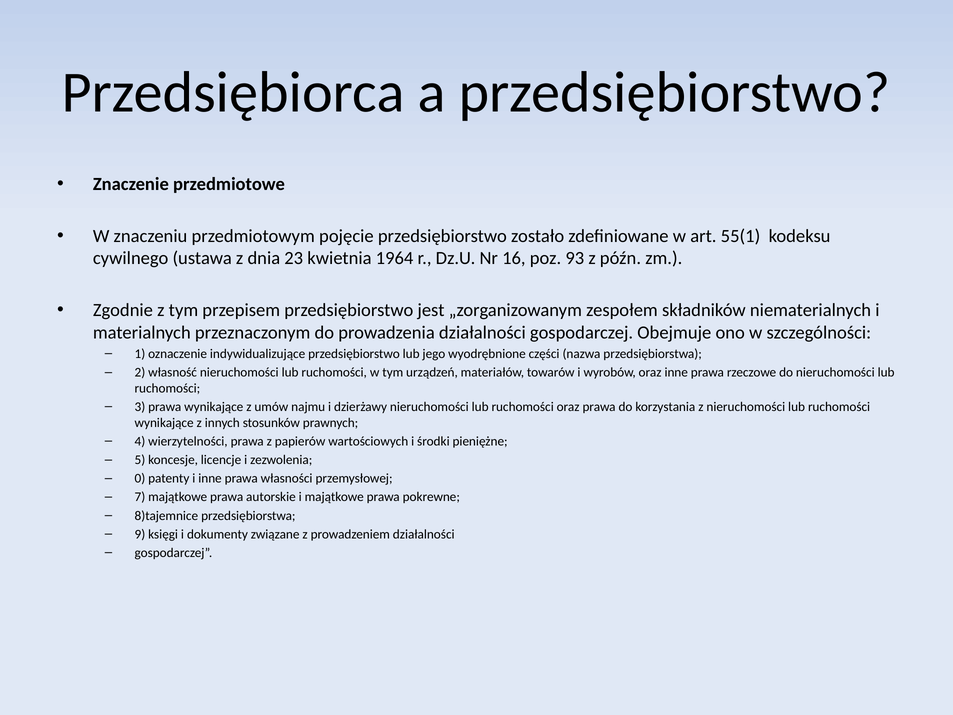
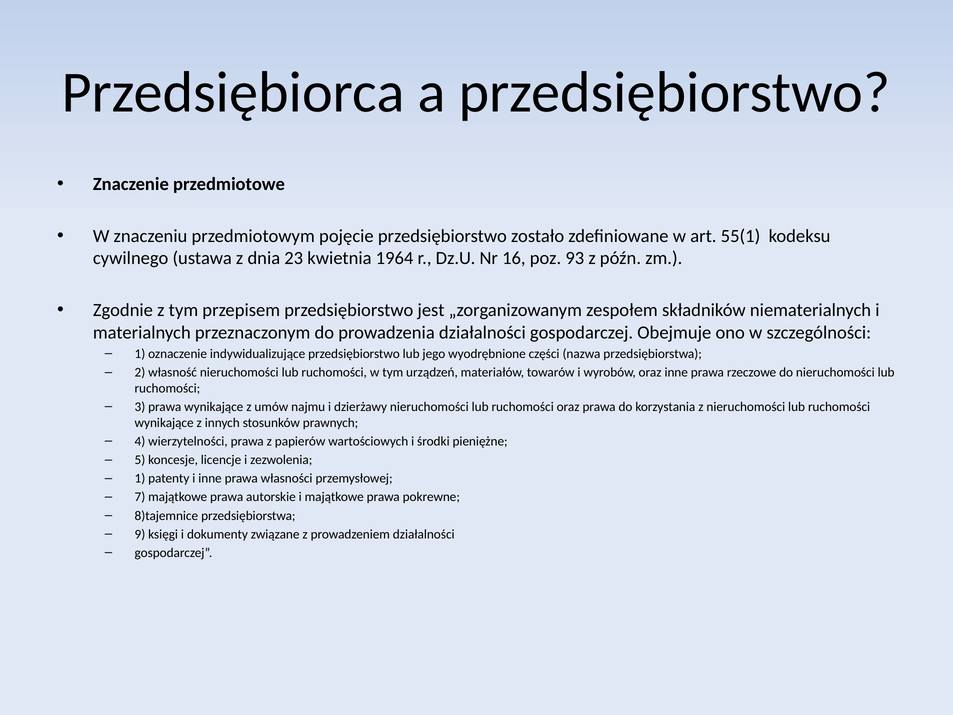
0: 0 -> 1 (140, 478)
